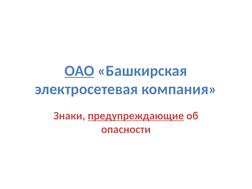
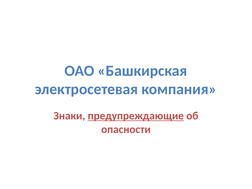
ОАО underline: present -> none (79, 71)
